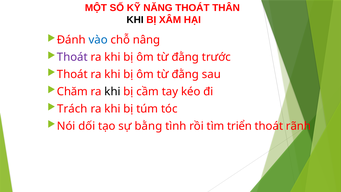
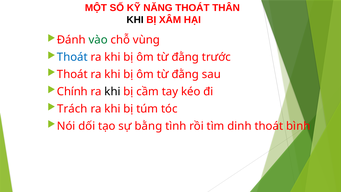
vào colour: blue -> green (98, 40)
nâng: nâng -> vùng (146, 40)
Thoát colour: purple -> blue (72, 57)
Chăm: Chăm -> Chính (72, 91)
triển: triển -> dinh (239, 126)
rãnh: rãnh -> bình (298, 126)
